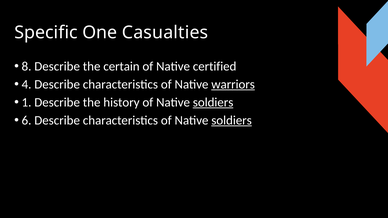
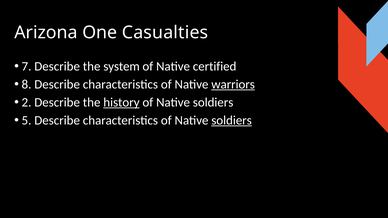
Specific: Specific -> Arizona (46, 33)
8: 8 -> 7 (26, 66)
certain: certain -> system (122, 66)
4: 4 -> 8 (26, 84)
1: 1 -> 2 (26, 103)
history underline: none -> present (121, 103)
soldiers underline: present -> none (213, 103)
6: 6 -> 5 (26, 121)
